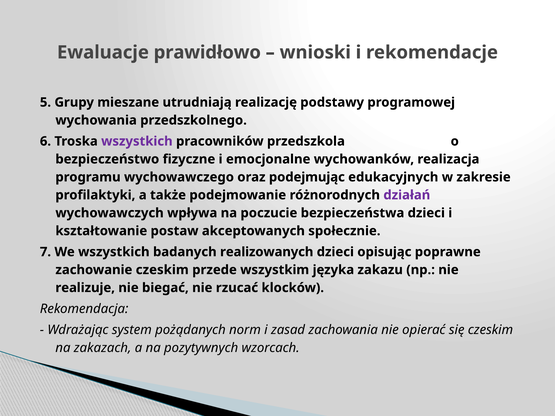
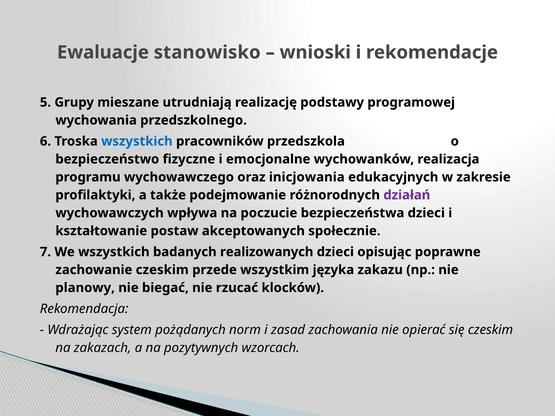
prawidłowo: prawidłowo -> stanowisko (207, 52)
wszystkich colour: purple -> blue (137, 141)
podejmując: podejmując -> inicjowania (307, 177)
realizuje: realizuje -> planowy (85, 288)
